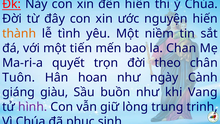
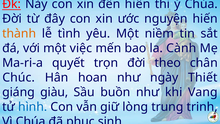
tiến: tiến -> việc (81, 48)
Chan: Chan -> Cành (181, 48)
Tuôn: Tuôn -> Chúc (19, 77)
Cành: Cành -> Thiết (203, 77)
hình colour: purple -> blue (33, 107)
